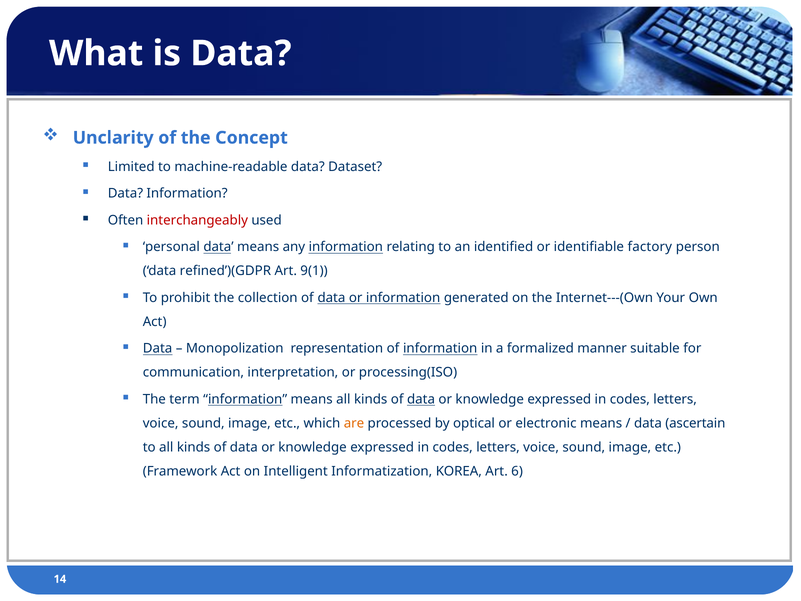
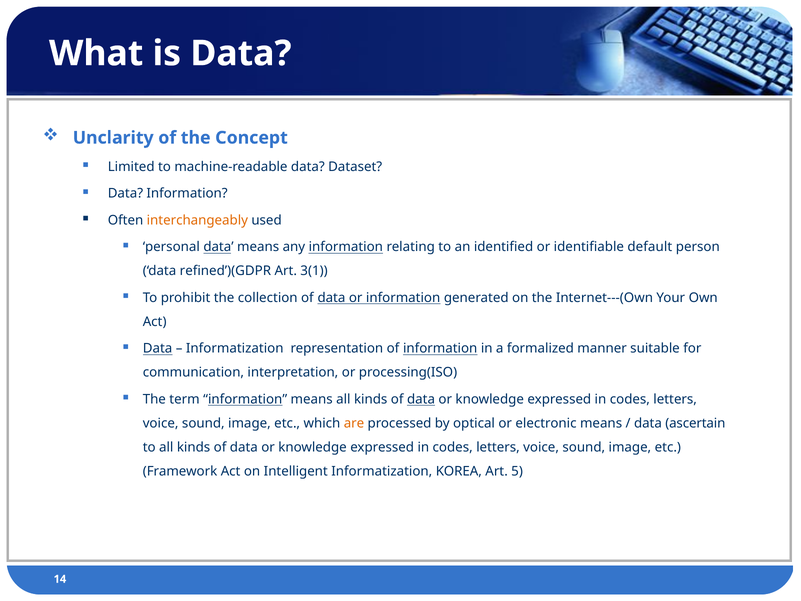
interchangeably colour: red -> orange (197, 220)
factory: factory -> default (650, 247)
9(1: 9(1 -> 3(1 (314, 271)
Monopolization: Monopolization -> Informatization (235, 348)
6: 6 -> 5 (517, 471)
